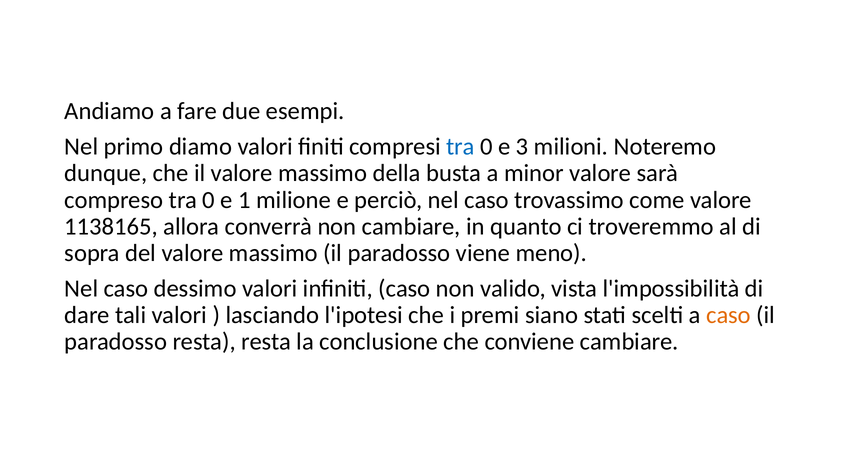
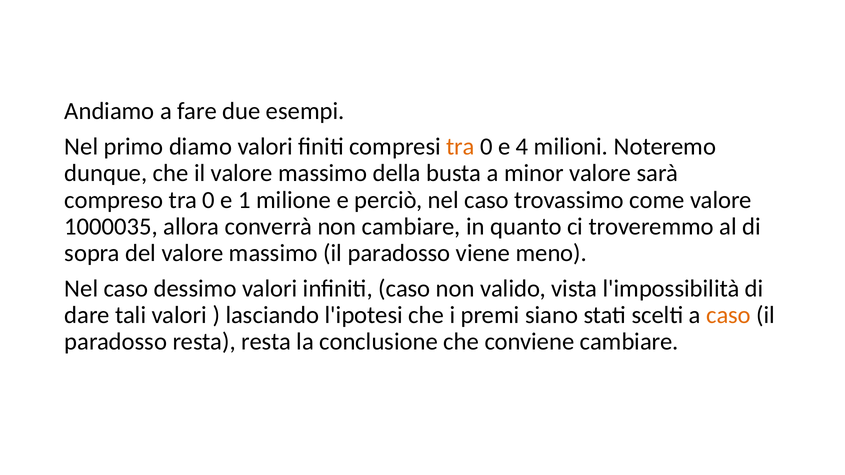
tra colour: blue -> orange (461, 147)
3: 3 -> 4 (522, 147)
1138165: 1138165 -> 1000035 (111, 227)
